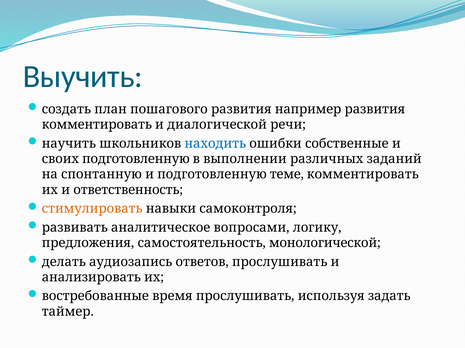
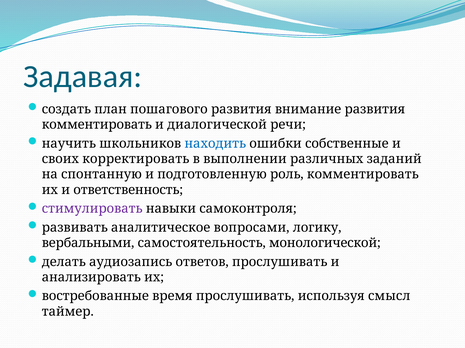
Выучить: Выучить -> Задавая (83, 77)
например: например -> внимание (308, 109)
своих подготовленную: подготовленную -> корректировать (136, 159)
теме: теме -> роль (287, 175)
стимулировать colour: orange -> purple (92, 209)
предложения: предложения -> вербальными (88, 243)
задать: задать -> смысл (389, 297)
